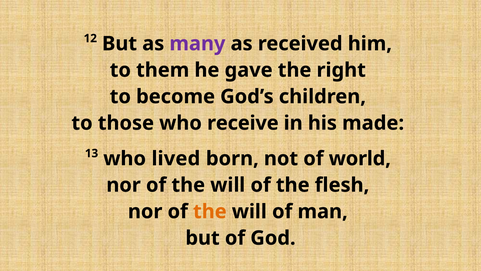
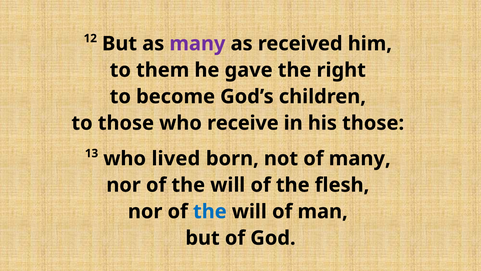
his made: made -> those (373, 123)
of world: world -> many (360, 158)
the colour: orange -> blue (210, 211)
